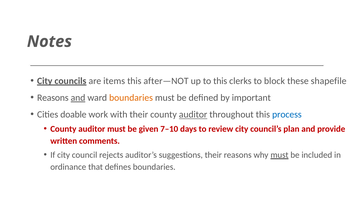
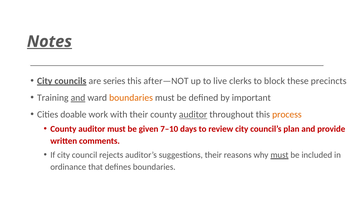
Notes underline: none -> present (49, 41)
items: items -> series (114, 81)
to this: this -> live (220, 81)
shapefile: shapefile -> precincts (329, 81)
Reasons: Reasons -> Training (53, 98)
process colour: blue -> orange (287, 114)
